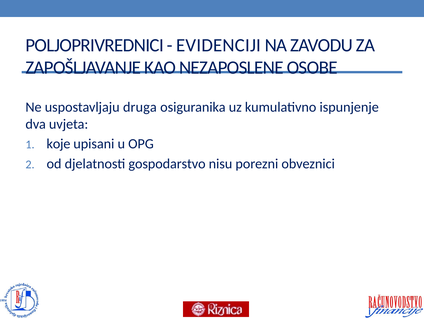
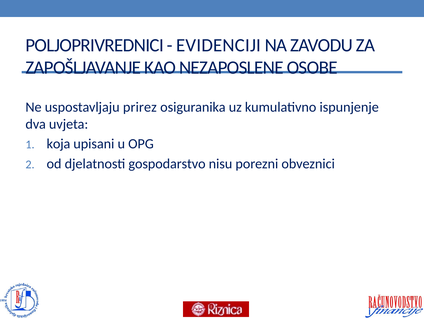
druga: druga -> prirez (140, 107)
koje: koje -> koja (58, 144)
